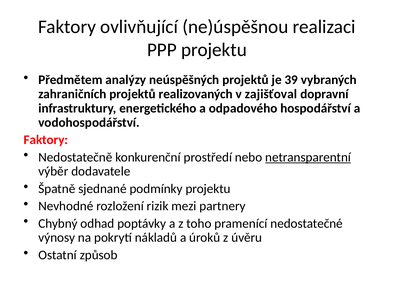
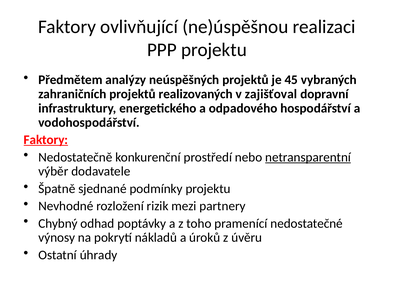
39: 39 -> 45 (291, 80)
Faktory underline: none -> present (46, 140)
způsob: způsob -> úhrady (99, 255)
